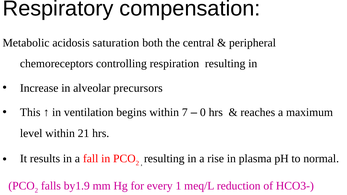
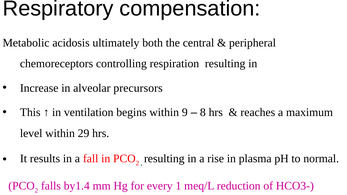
saturation: saturation -> ultimately (116, 43)
7: 7 -> 9 (185, 113)
0: 0 -> 8 (203, 113)
21: 21 -> 29 (84, 133)
by1.9: by1.9 -> by1.4 (77, 186)
